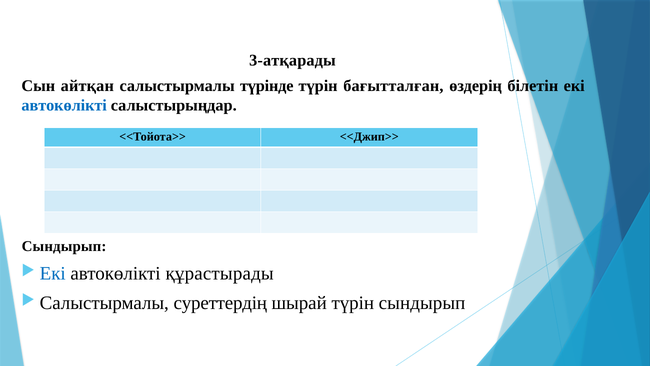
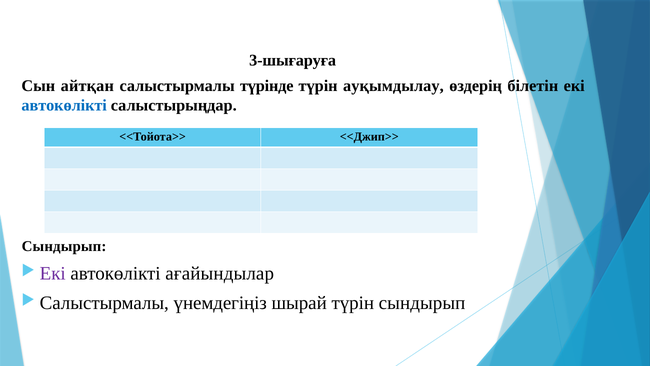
3-атқарады: 3-атқарады -> 3-шығаруға (293, 60)
бағытталған: бағытталған -> ауқымдылау (393, 86)
Екі colour: blue -> purple (53, 273)
құрастырады: құрастырады -> ағайындылар (220, 273)
суреттердің: суреттердің -> үнемдегіңіз (220, 303)
